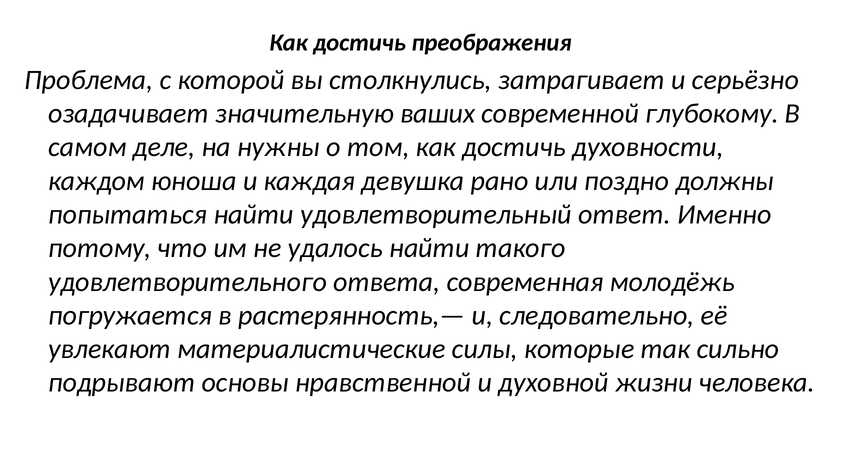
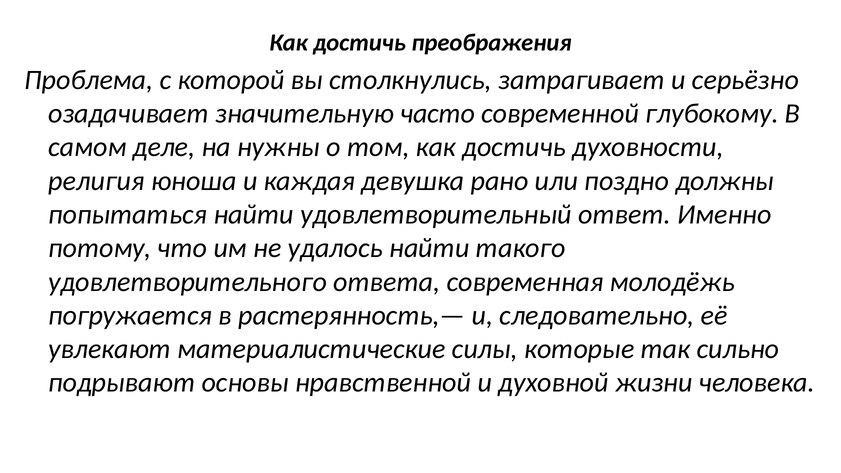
ваших: ваших -> часто (438, 114)
каждом: каждом -> религия (96, 181)
